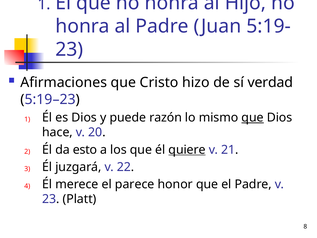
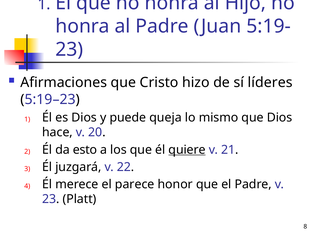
verdad: verdad -> líderes (270, 82)
razón: razón -> queja (166, 117)
que underline: present -> none (253, 117)
